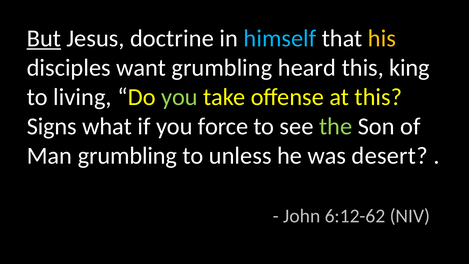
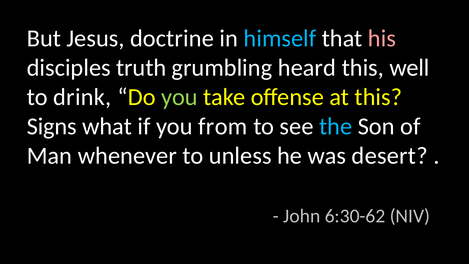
But underline: present -> none (44, 39)
his colour: yellow -> pink (382, 39)
want: want -> truth (141, 68)
king: king -> well (409, 68)
living: living -> drink (82, 97)
force: force -> from (223, 126)
the colour: light green -> light blue (336, 126)
Man grumbling: grumbling -> whenever (127, 156)
6:12-62: 6:12-62 -> 6:30-62 (355, 216)
